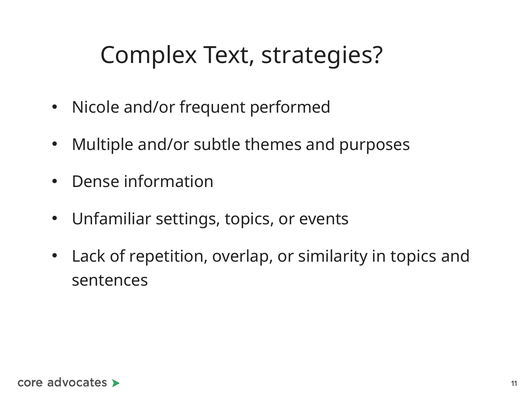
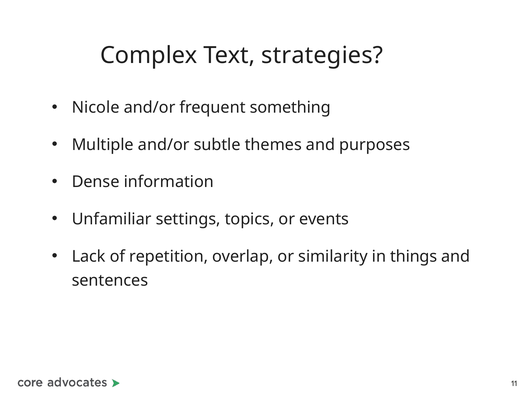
performed: performed -> something (290, 108)
in topics: topics -> things (414, 256)
